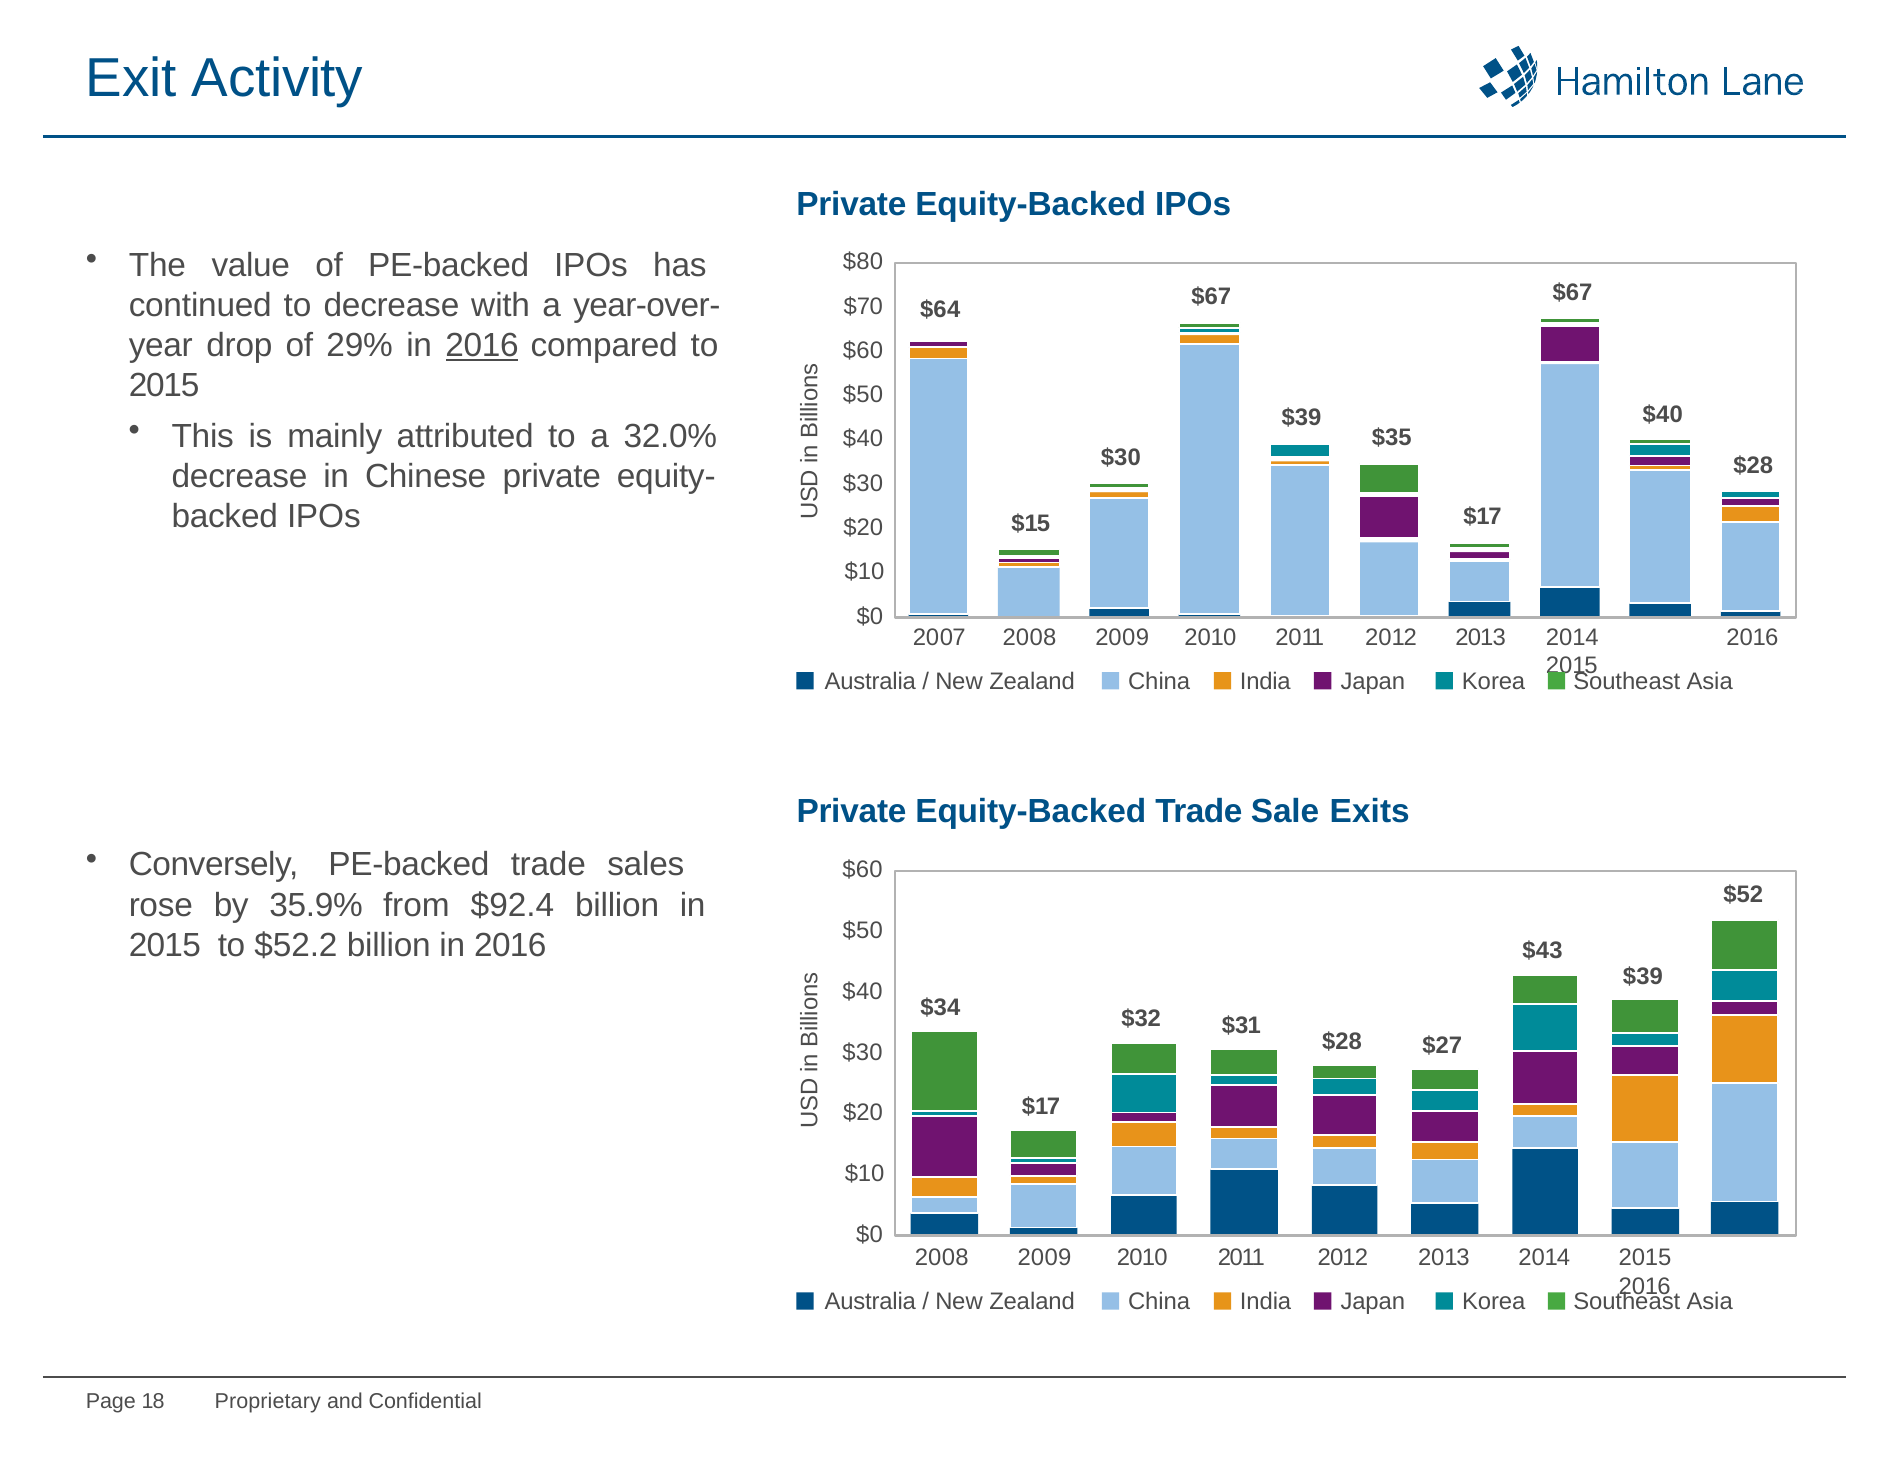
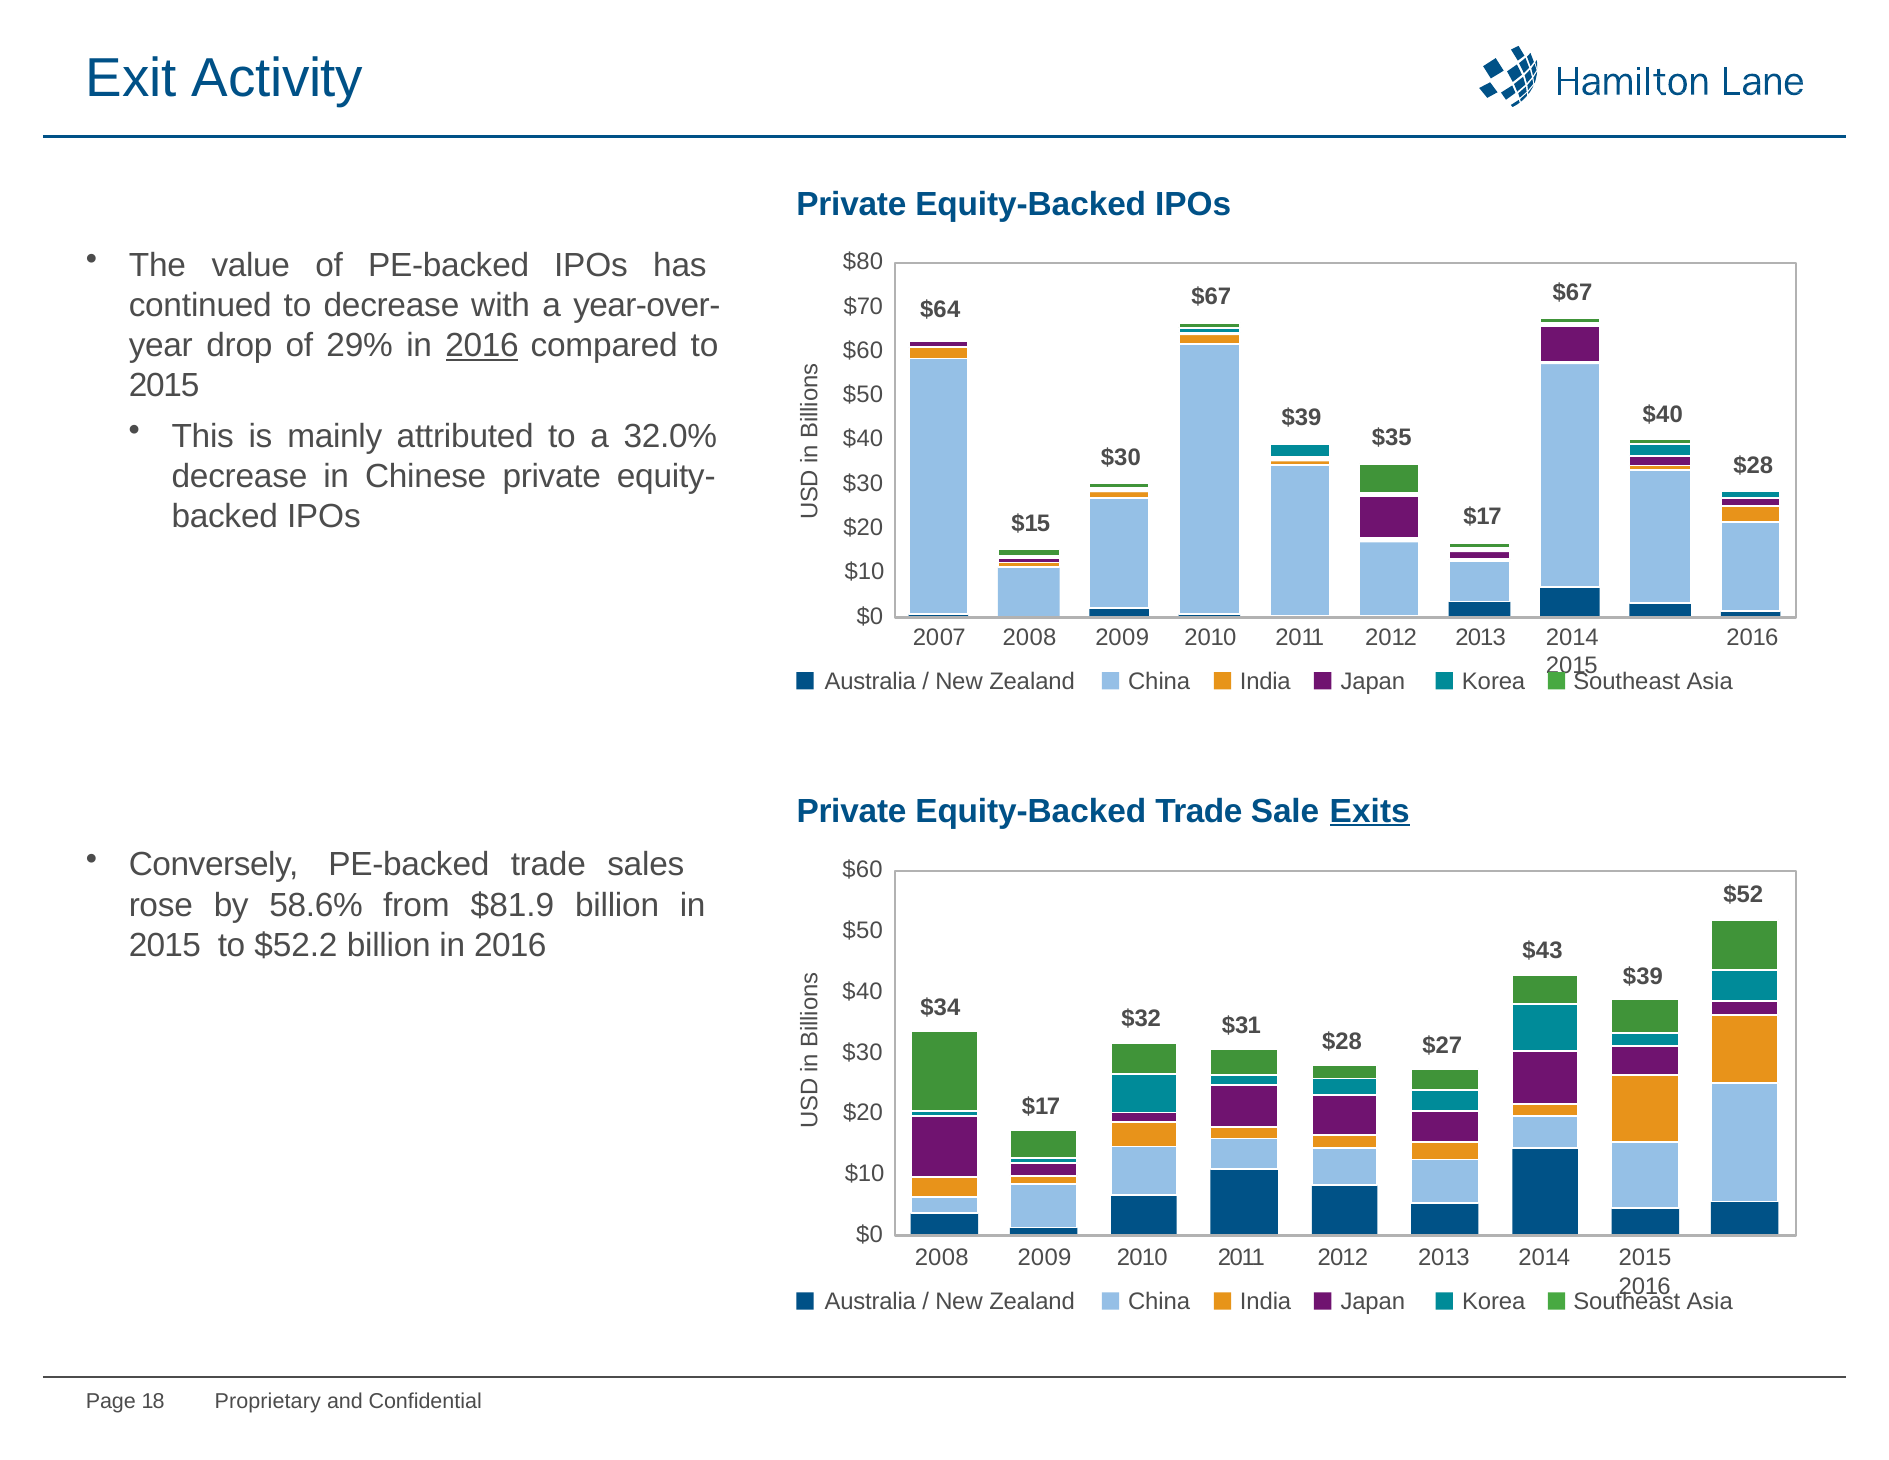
Exits underline: none -> present (1370, 811)
35.9%: 35.9% -> 58.6% (316, 905)
$92.4: $92.4 -> $81.9 (512, 905)
